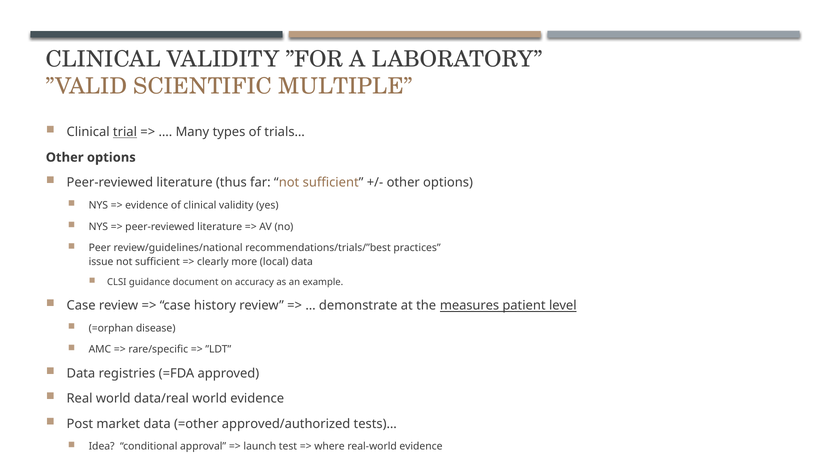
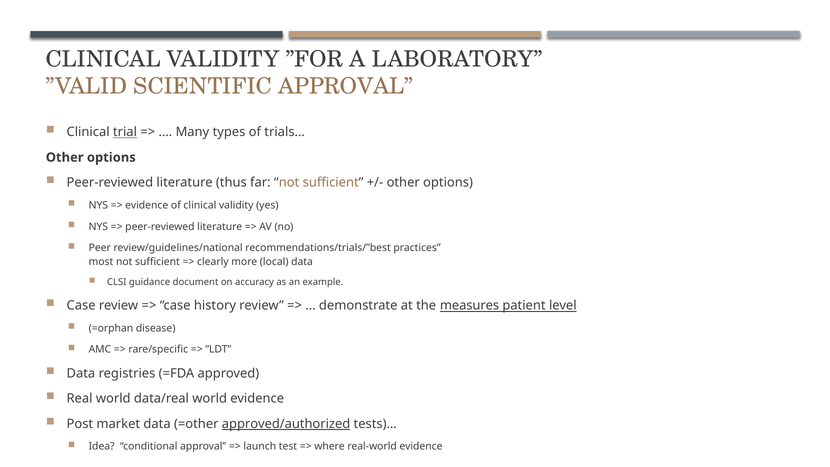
SCIENTIFIC MULTIPLE: MULTIPLE -> APPROVAL (346, 86)
issue: issue -> most (101, 262)
approved/authorized underline: none -> present (286, 424)
